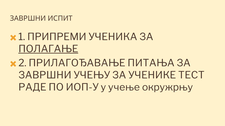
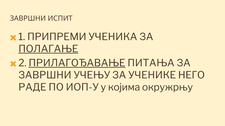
ПРИЛАГОЂАВАЊЕ underline: none -> present (77, 63)
ТЕСТ: ТЕСТ -> НЕГО (191, 75)
учење: учење -> којима (124, 88)
